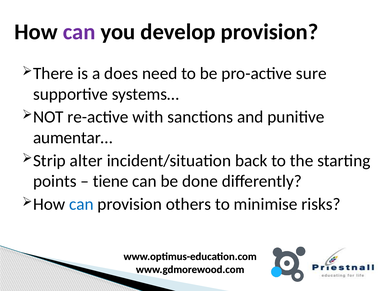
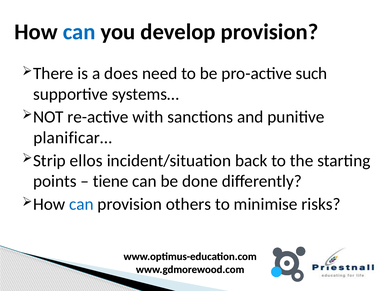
can colour: purple -> blue (79, 32)
sure: sure -> such (311, 73)
aumentar…: aumentar… -> planificar… (73, 138)
alter: alter -> ellos (86, 161)
